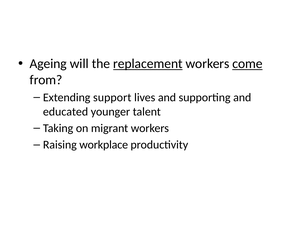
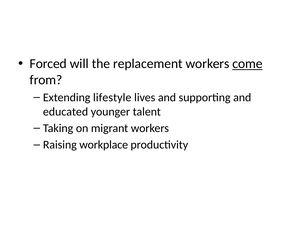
Ageing: Ageing -> Forced (48, 64)
replacement underline: present -> none (148, 64)
support: support -> lifestyle (112, 97)
